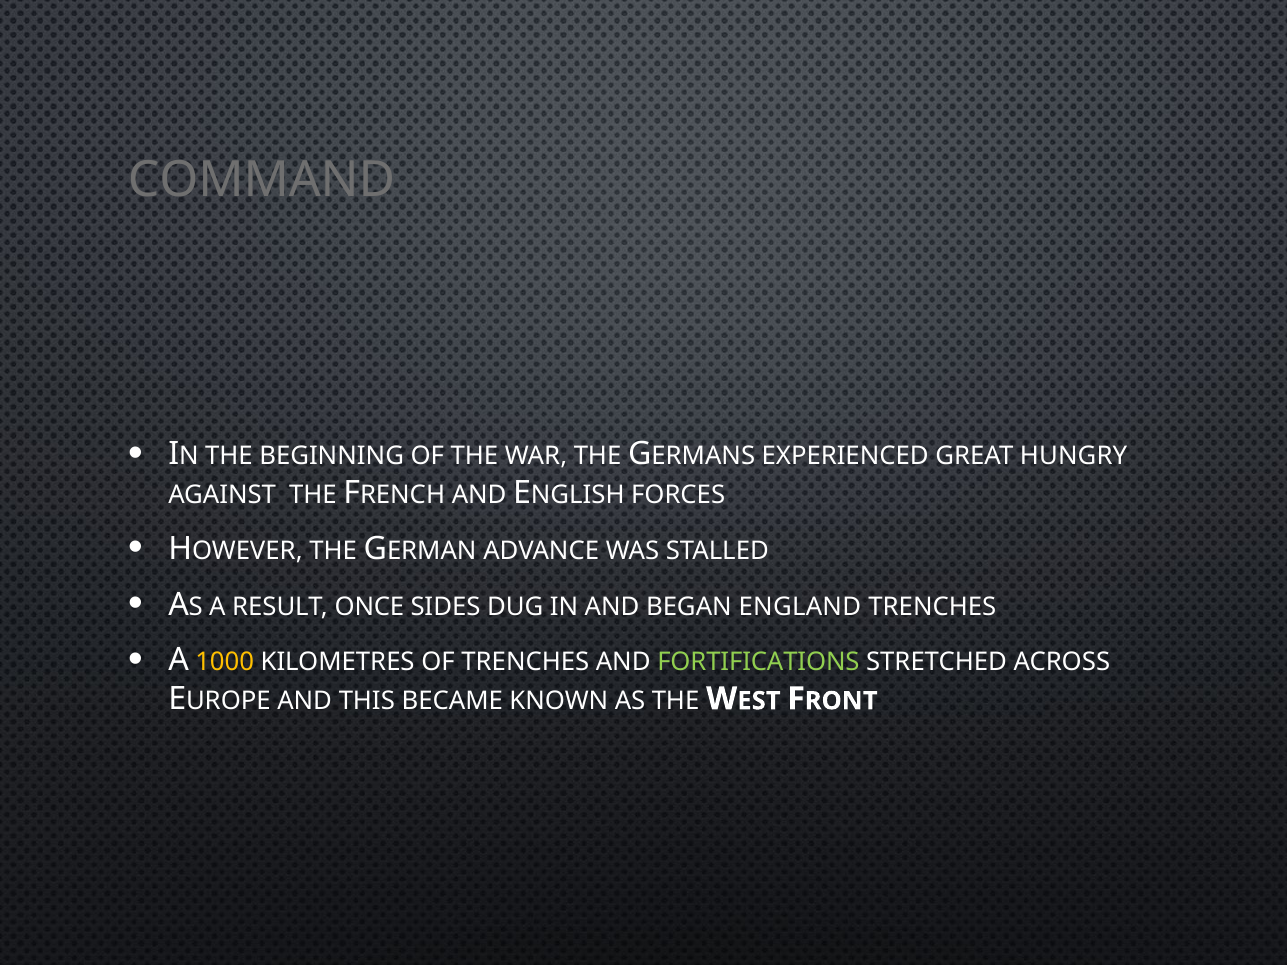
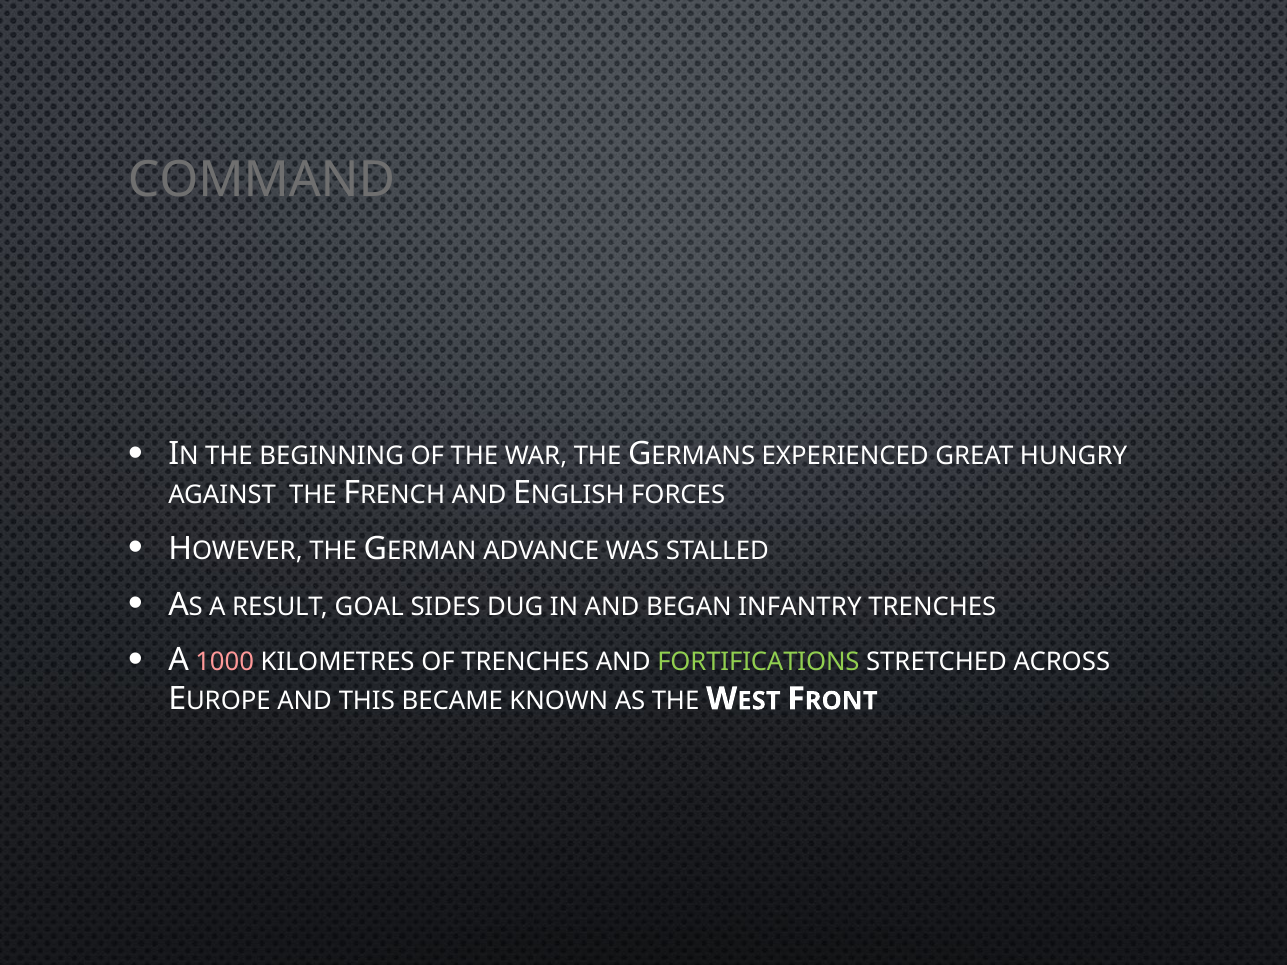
ONCE: ONCE -> GOAL (369, 607)
ENGLAND: ENGLAND -> INFANTRY (800, 607)
1000 colour: yellow -> pink (225, 662)
